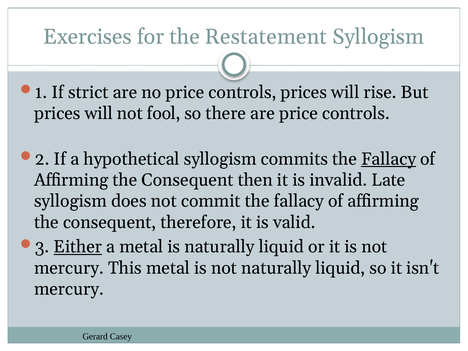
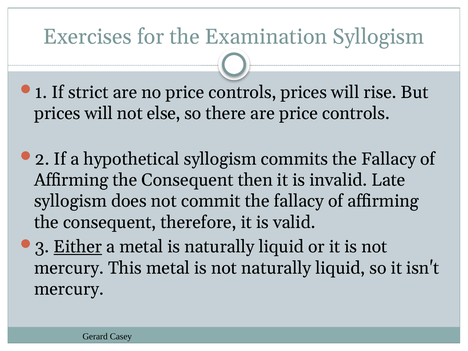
Restatement: Restatement -> Examination (266, 37)
fool: fool -> else (164, 113)
Fallacy underline: present -> none (389, 159)
